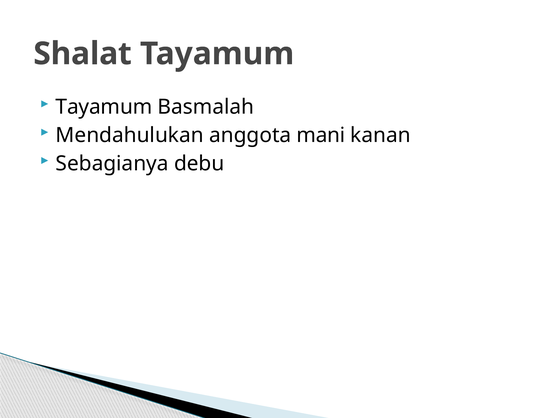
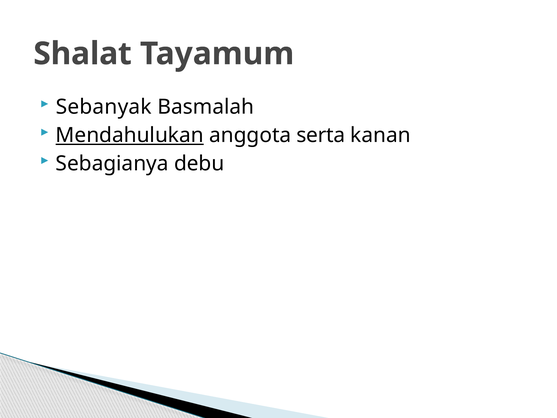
Tayamum: Tayamum -> Sebanyak (104, 107)
Mendahulukan underline: none -> present (130, 135)
mani: mani -> serta (321, 135)
